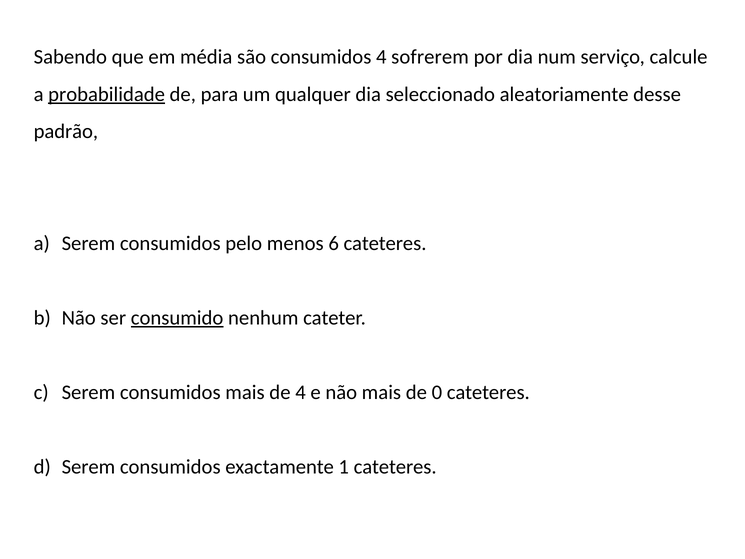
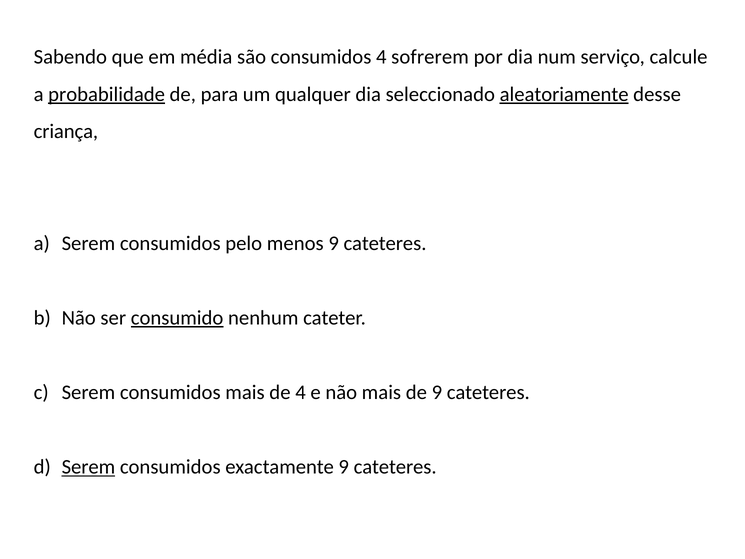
aleatoriamente underline: none -> present (564, 94)
padrão: padrão -> criança (66, 132)
menos 6: 6 -> 9 (334, 243)
de 0: 0 -> 9 (437, 392)
Serem underline: none -> present (88, 467)
exactamente 1: 1 -> 9 (344, 467)
